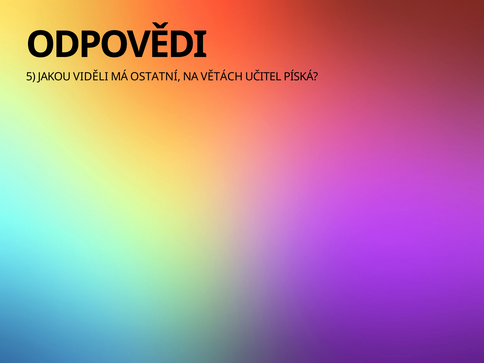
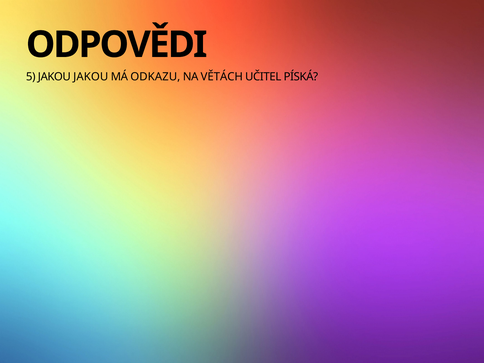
JAKOU VIDĚLI: VIDĚLI -> JAKOU (91, 77)
OSTATNÍ: OSTATNÍ -> ODKAZU (155, 77)
